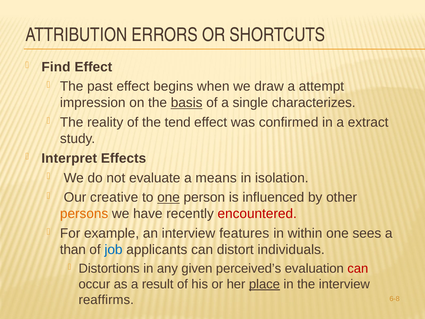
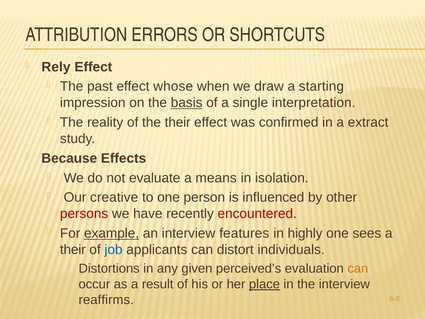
Find: Find -> Rely (56, 67)
begins: begins -> whose (173, 86)
attempt: attempt -> starting (321, 86)
characterizes: characterizes -> interpretation (314, 103)
the tend: tend -> their (178, 122)
Interpret: Interpret -> Because (69, 158)
one underline: present -> none (169, 197)
persons colour: orange -> red (84, 214)
example underline: none -> present (112, 233)
within: within -> highly (305, 233)
than: than -> their (73, 250)
can colour: red -> orange (358, 268)
